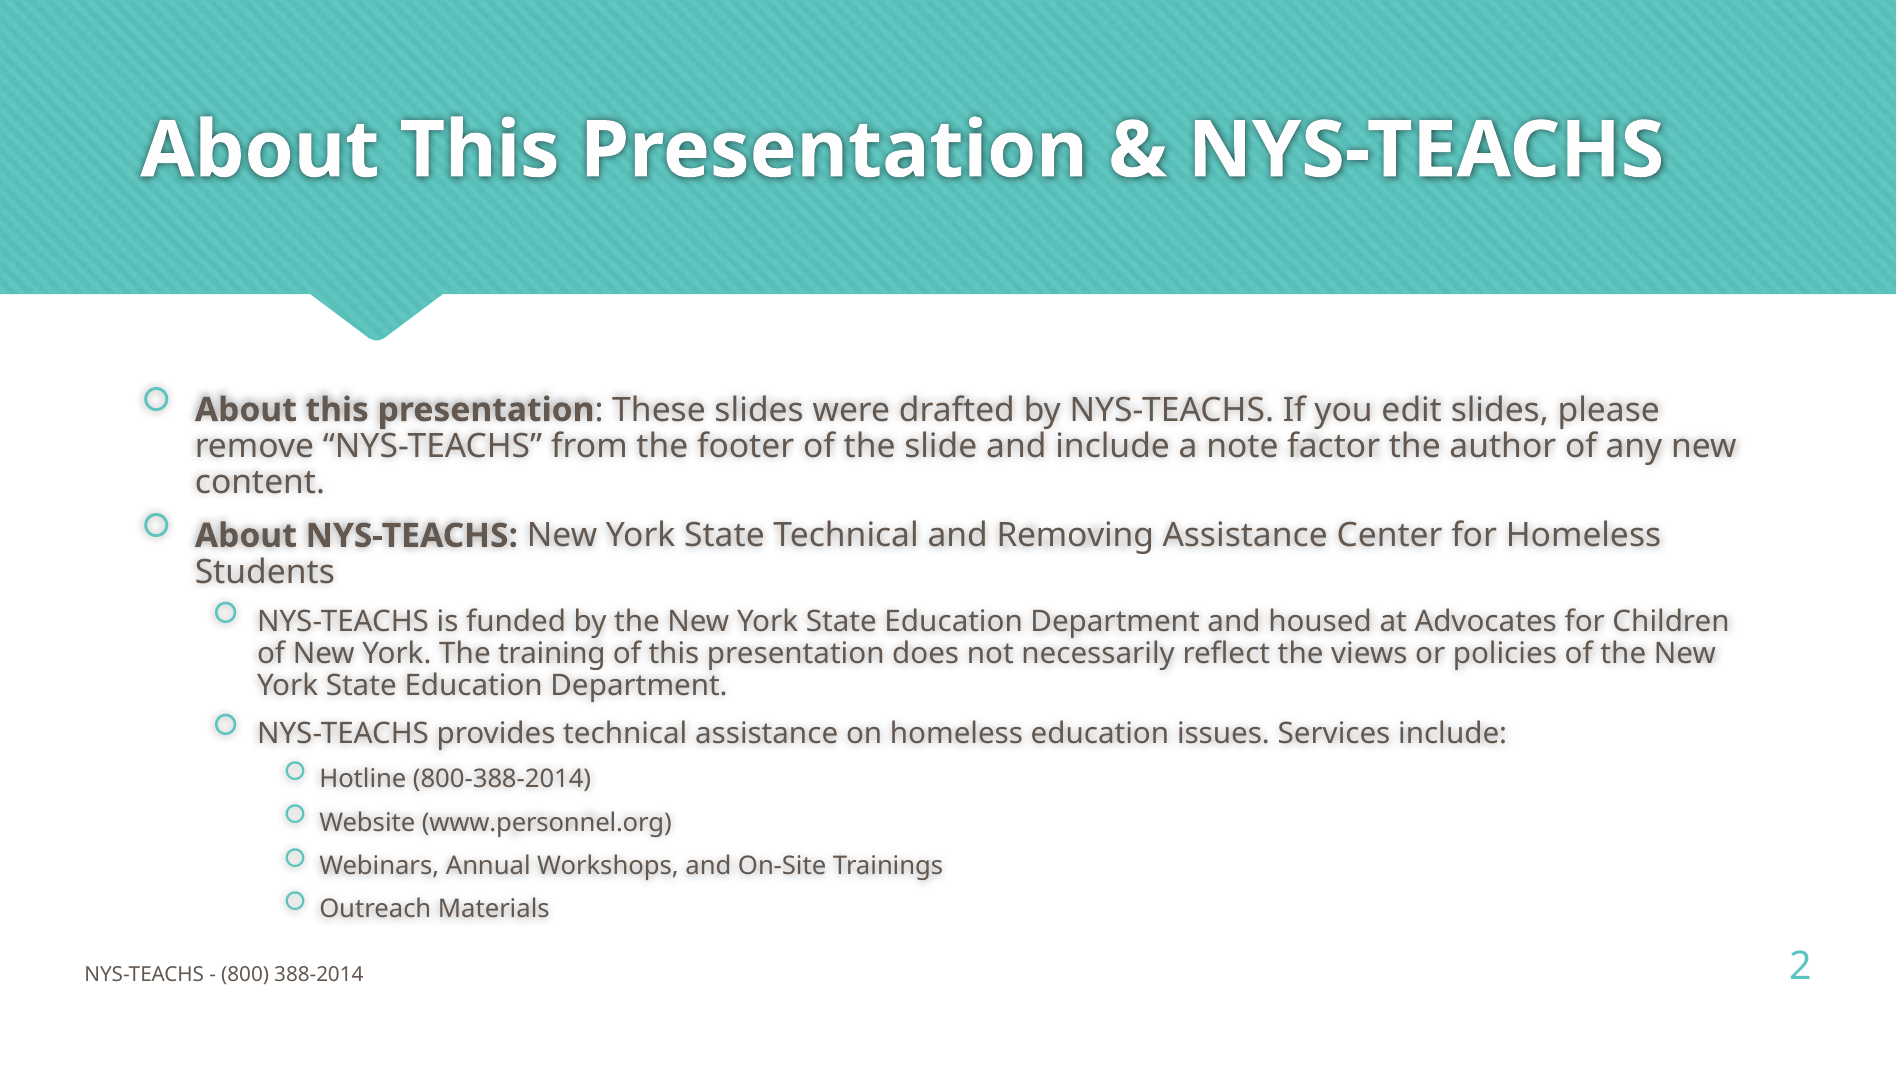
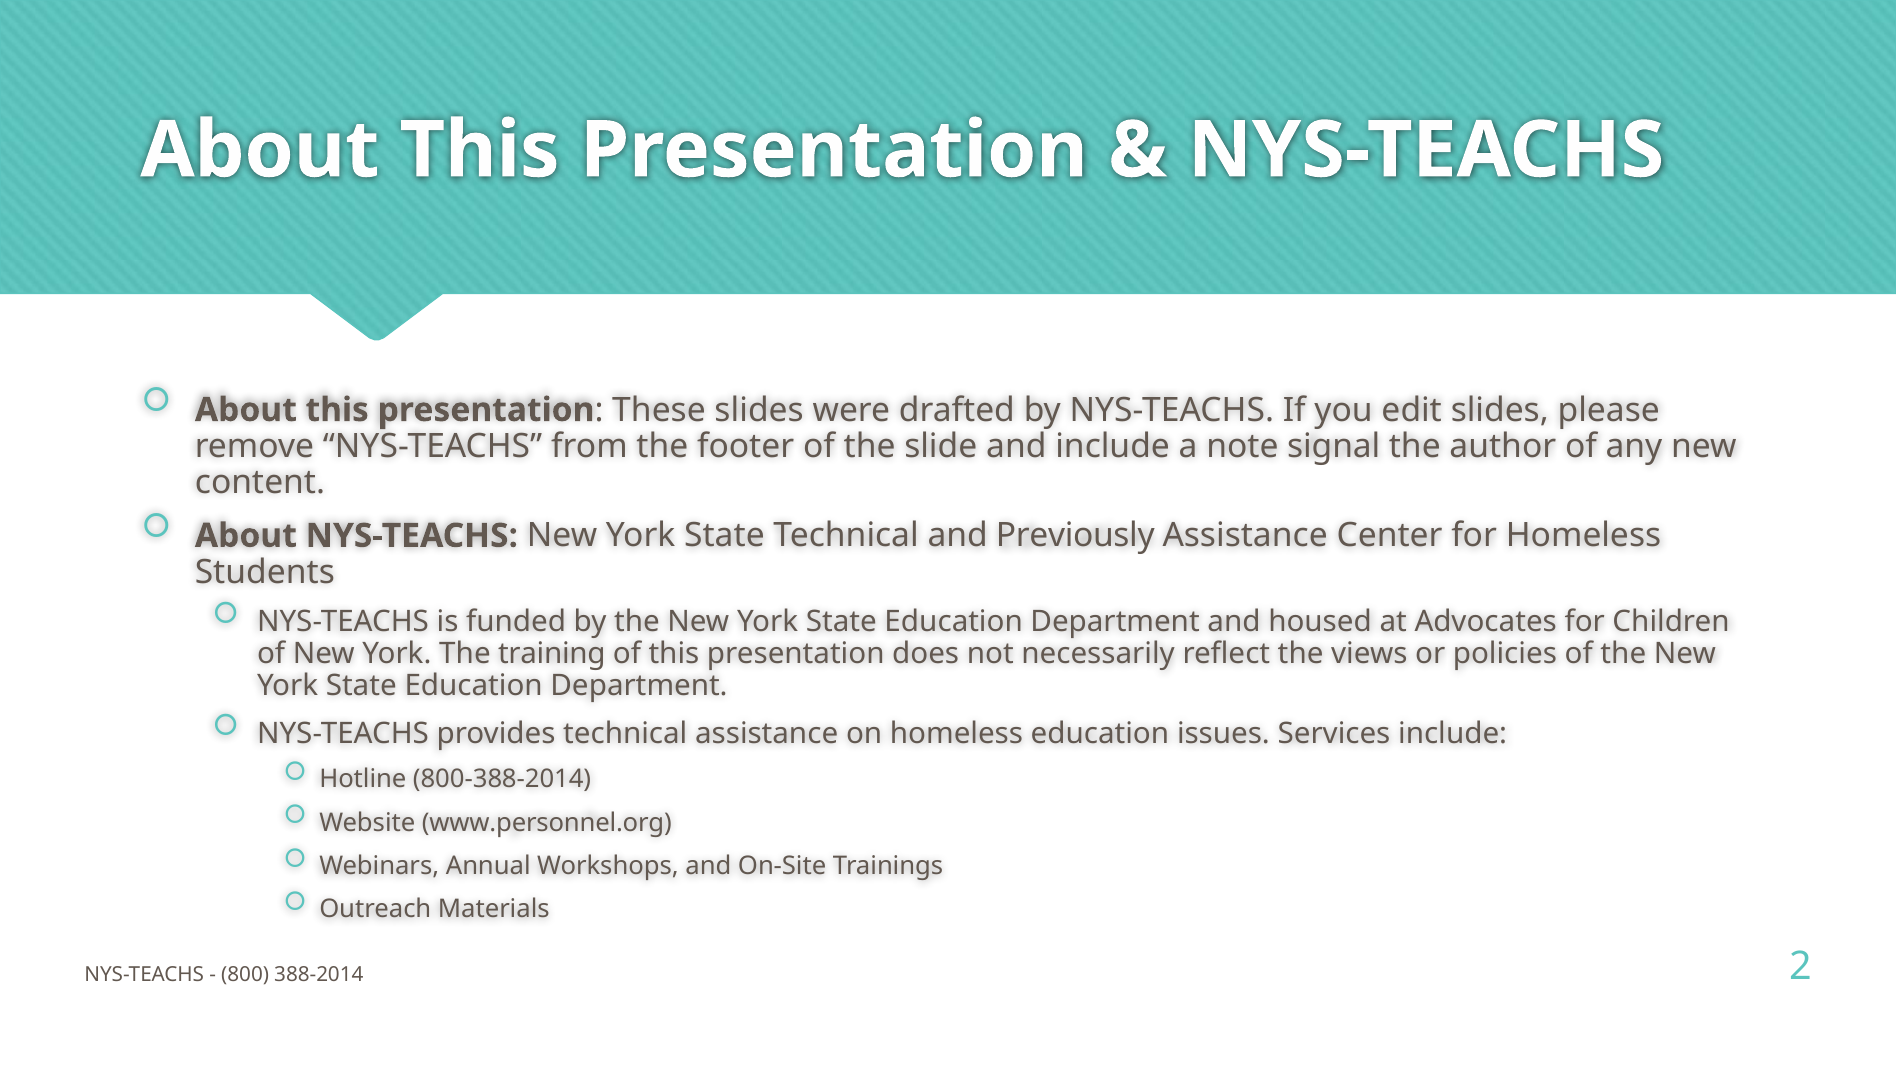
factor: factor -> signal (1334, 446)
Removing: Removing -> Previously (1075, 536)
